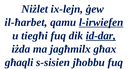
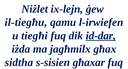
il-ħarbet: il-ħarbet -> il-tiegħu (26, 22)
l-irwiefen underline: present -> none (101, 22)
għaqli: għaqli -> sidtha (19, 62)
jħobbu: jħobbu -> għaxar (89, 62)
